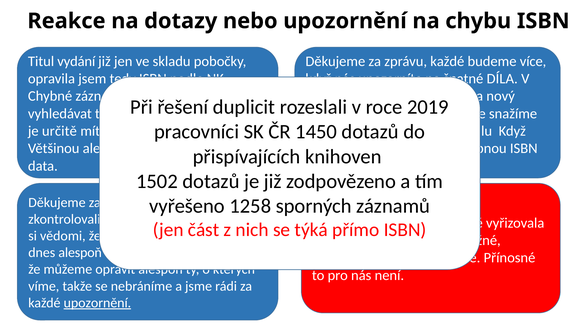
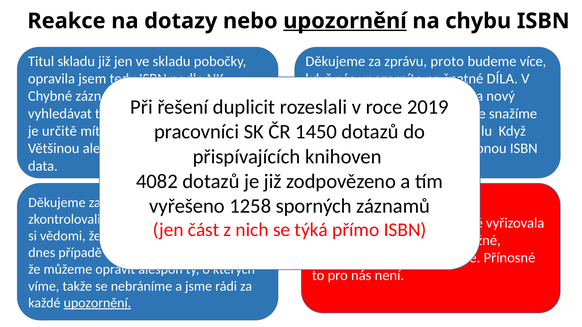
upozornění underline: none -> present (345, 21)
Titul vydání: vydání -> skladu (76, 61)
zprávu každé: každé -> proto (447, 61)
1502: 1502 -> 4082 (157, 181)
dnes alespoň: alespoň -> případě (80, 253)
